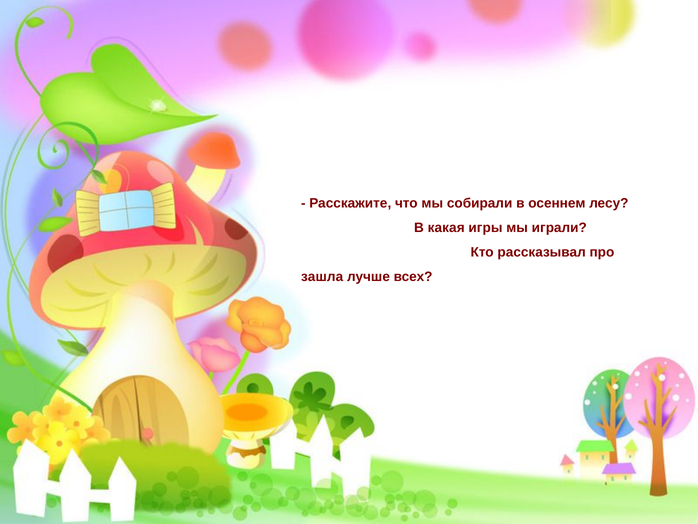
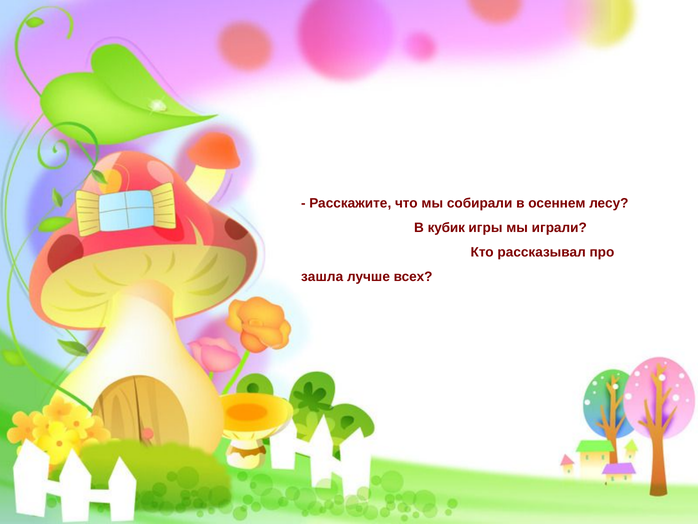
какая: какая -> кубик (446, 228)
